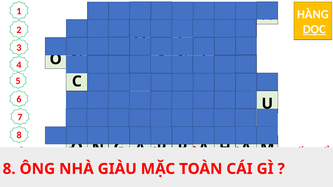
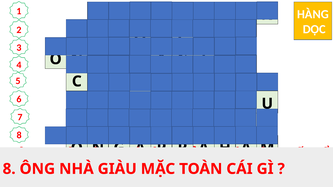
DỌC underline: present -> none (314, 29)
